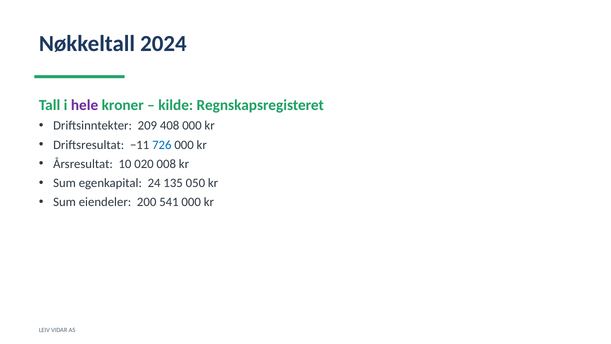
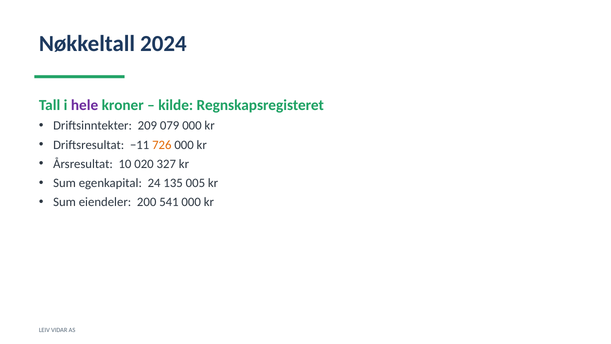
408: 408 -> 079 (170, 126)
726 colour: blue -> orange (162, 145)
008: 008 -> 327 (166, 164)
050: 050 -> 005 (195, 183)
